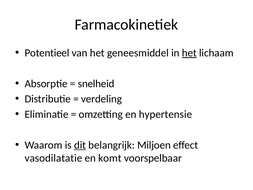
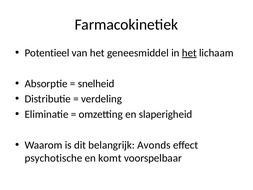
hypertensie: hypertensie -> slaperigheid (166, 114)
dit underline: present -> none (80, 145)
Miljoen: Miljoen -> Avonds (154, 145)
vasodilatatie: vasodilatatie -> psychotische (53, 158)
